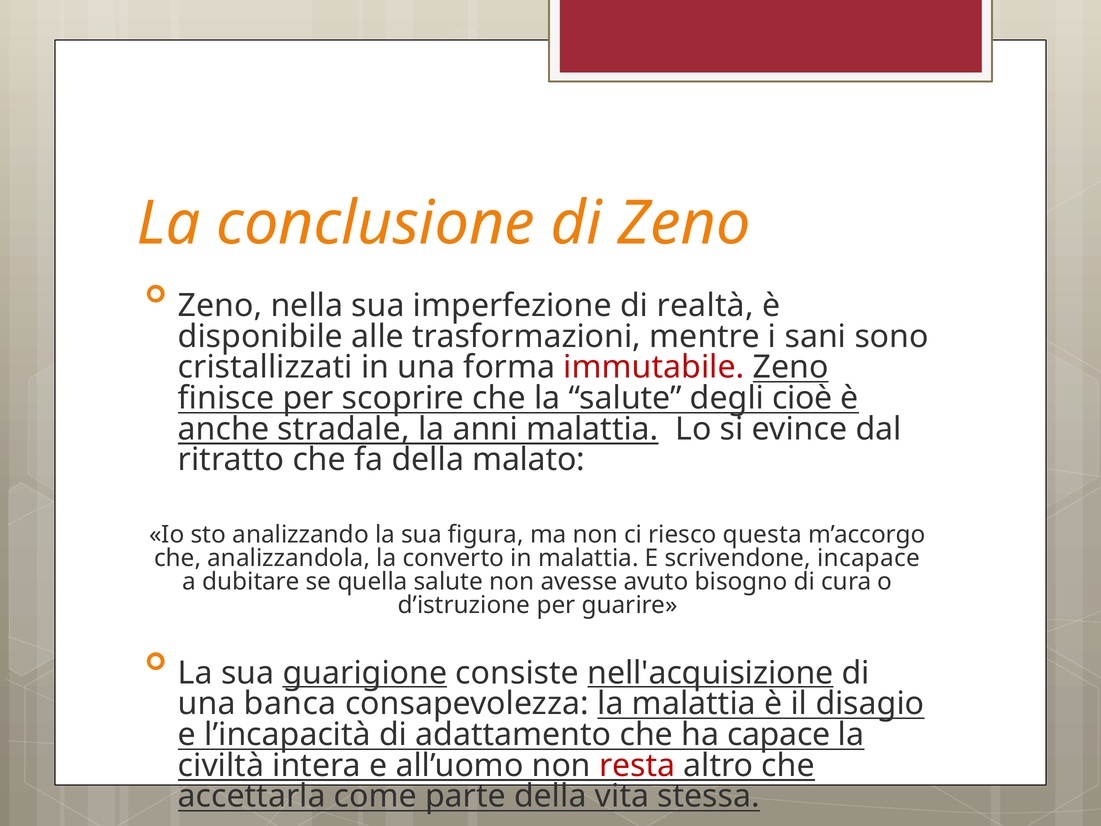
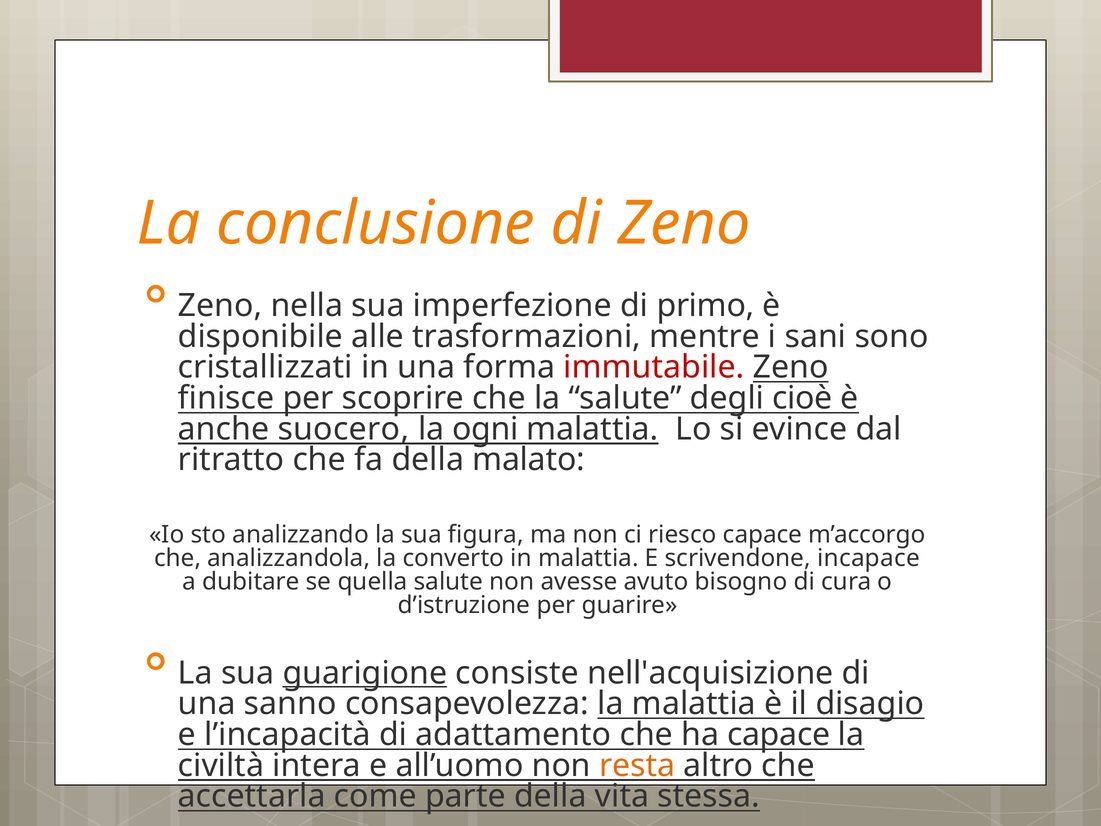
realtà: realtà -> primo (705, 306)
stradale: stradale -> suocero (343, 429)
anni: anni -> ogni (485, 429)
riesco questa: questa -> capace (762, 534)
nell'acquisizione underline: present -> none (710, 673)
banca: banca -> sanno (290, 704)
resta colour: red -> orange (637, 765)
